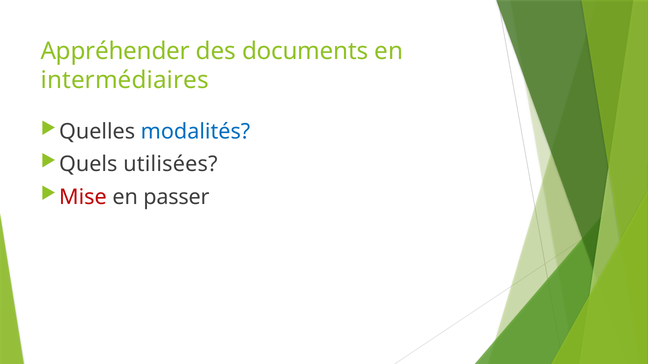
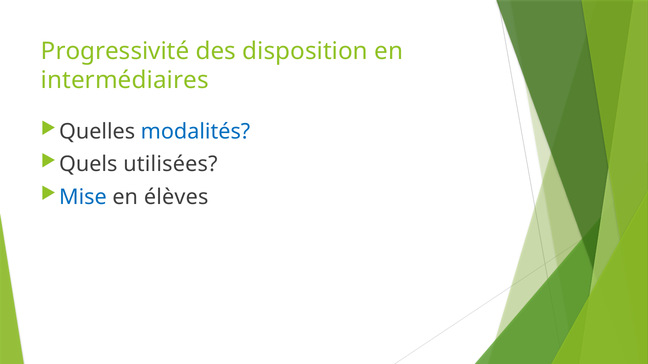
Appréhender: Appréhender -> Progressivité (115, 51)
documents: documents -> disposition (305, 51)
Mise colour: red -> blue (83, 197)
passer: passer -> élèves (176, 197)
